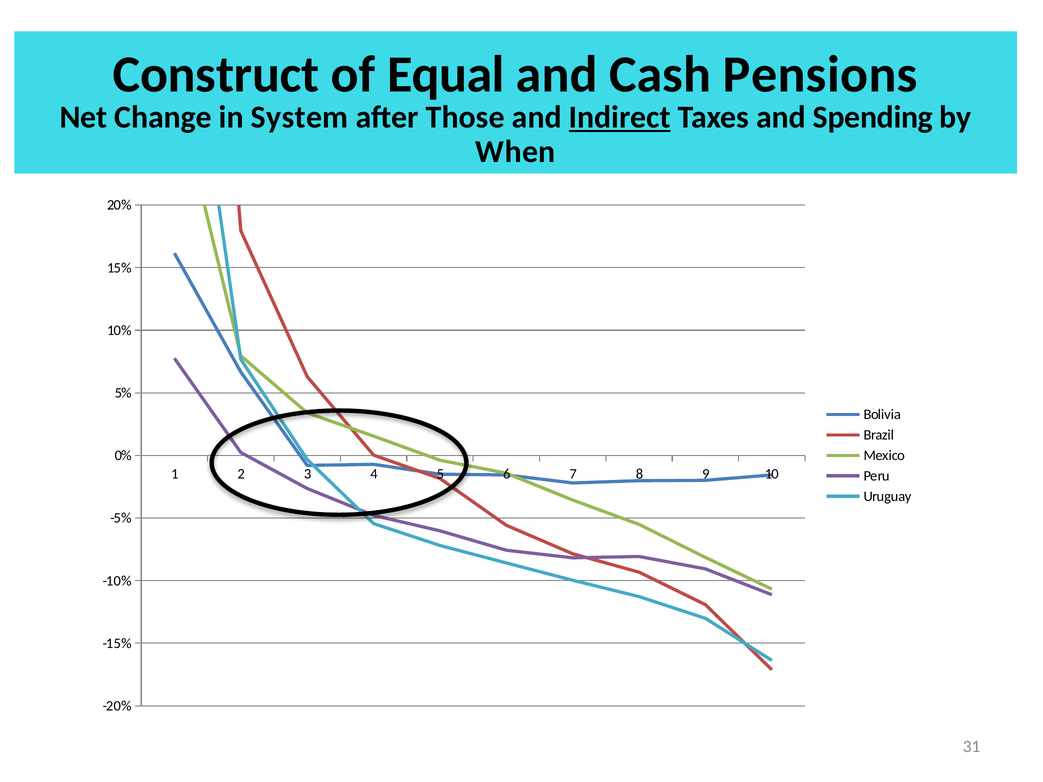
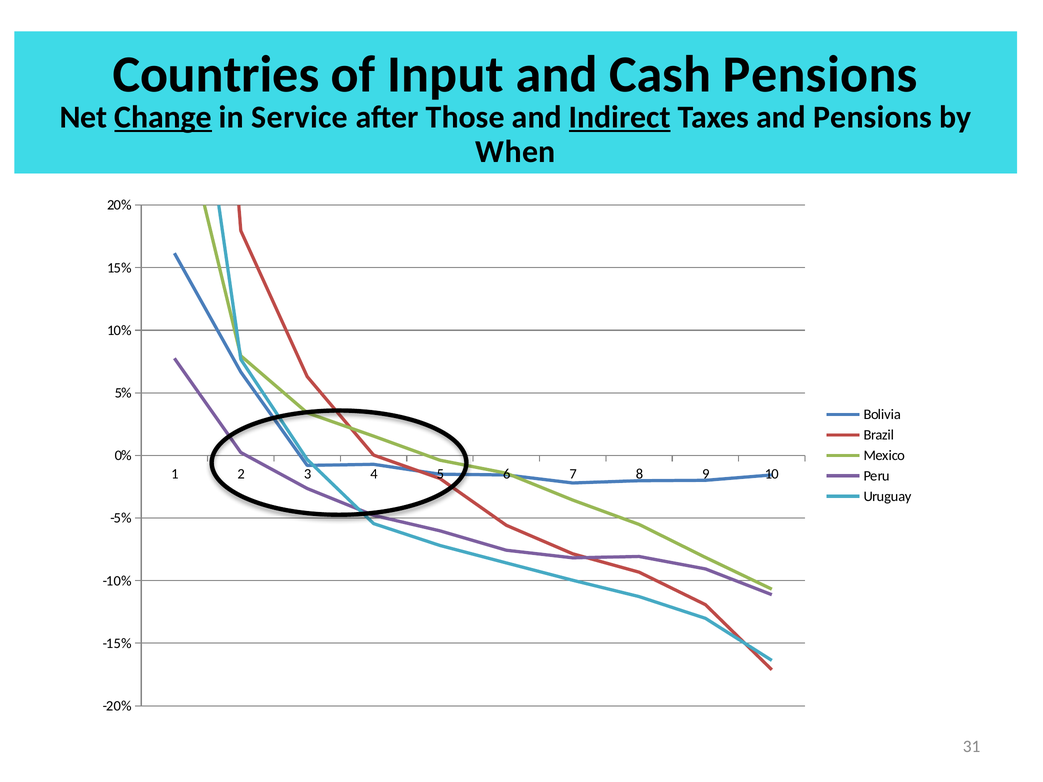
Construct: Construct -> Countries (216, 75)
Equal: Equal -> Input (446, 75)
Change underline: none -> present (163, 118)
System: System -> Service (300, 118)
and Spending: Spending -> Pensions (873, 118)
